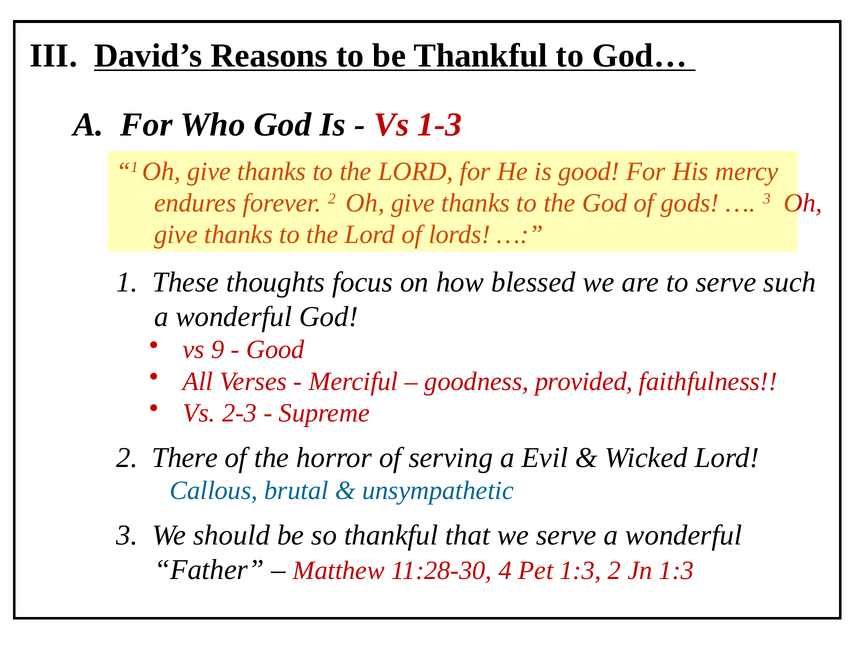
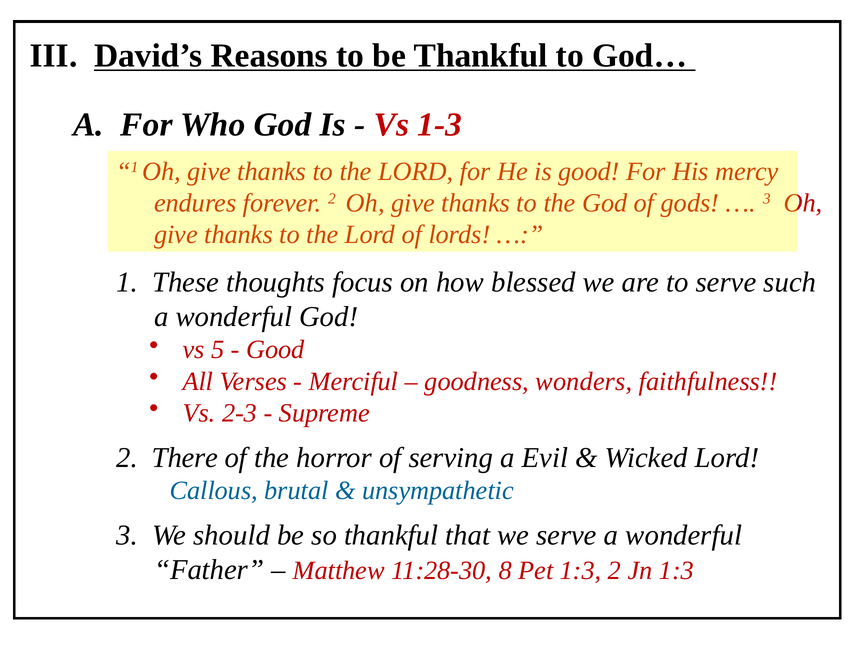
9: 9 -> 5 (218, 349)
provided: provided -> wonders (584, 381)
4: 4 -> 8 (505, 570)
